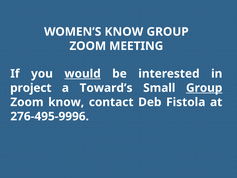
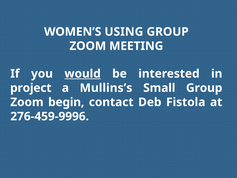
WOMEN’S KNOW: KNOW -> USING (124, 32)
Toward’s: Toward’s -> Mullins’s (106, 88)
Group underline: present -> none (204, 88)
Zoom know: know -> begin (66, 102)
276-495-9996: 276-495-9996 -> 276-459-9996 (50, 116)
